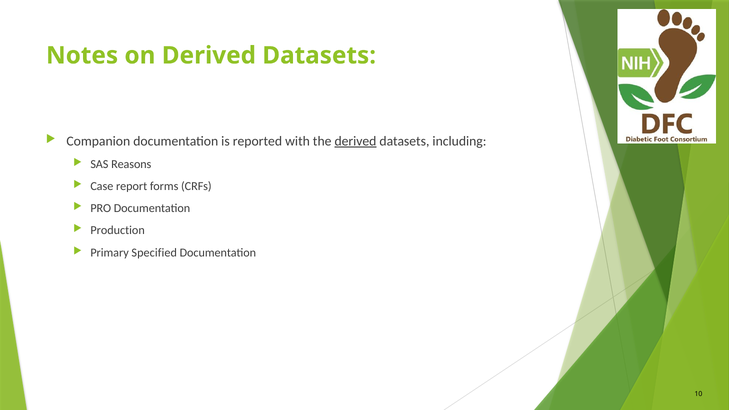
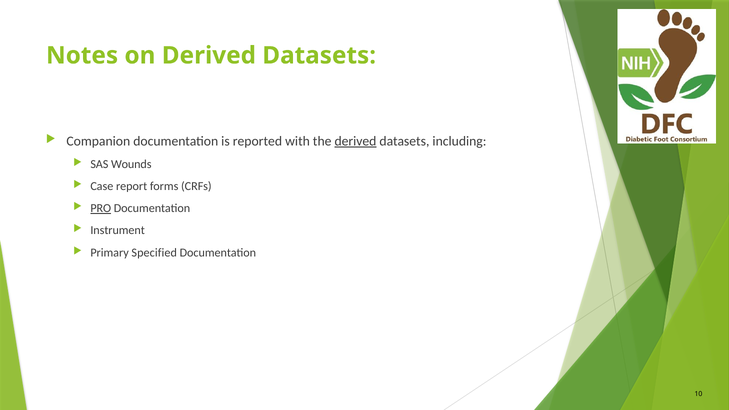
Reasons: Reasons -> Wounds (131, 164)
PRO underline: none -> present (101, 208)
Production: Production -> Instrument (118, 230)
